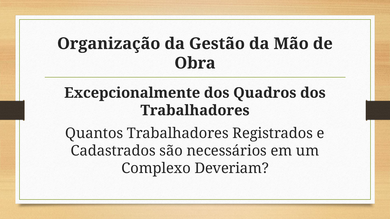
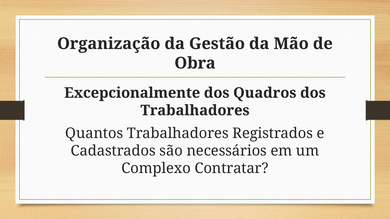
Deveriam: Deveriam -> Contratar (232, 169)
